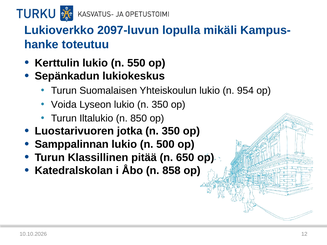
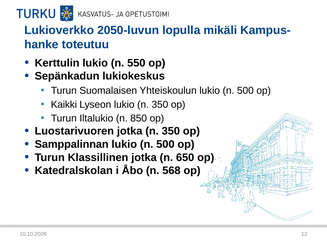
2097-luvun: 2097-luvun -> 2050-luvun (128, 30)
Yhteiskoulun lukio n 954: 954 -> 500 (245, 91)
Voida: Voida -> Kaikki (64, 105)
Klassillinen pitää: pitää -> jotka (144, 158)
858: 858 -> 568 (171, 171)
